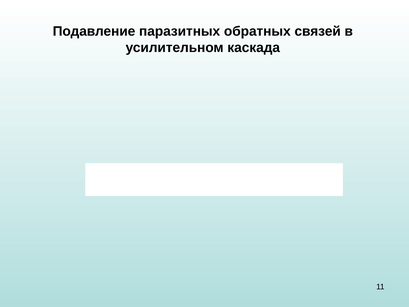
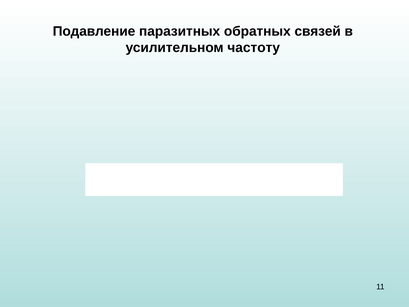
каскада: каскада -> частоту (254, 48)
